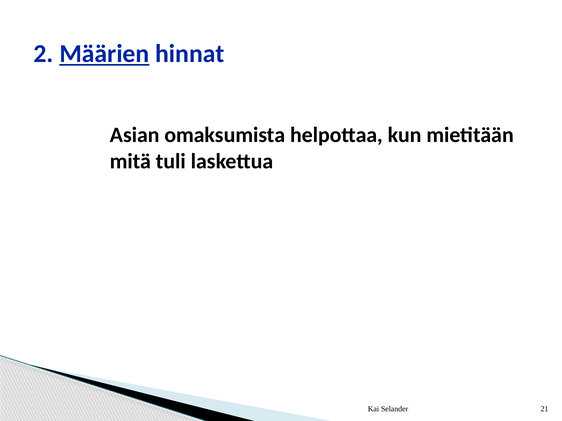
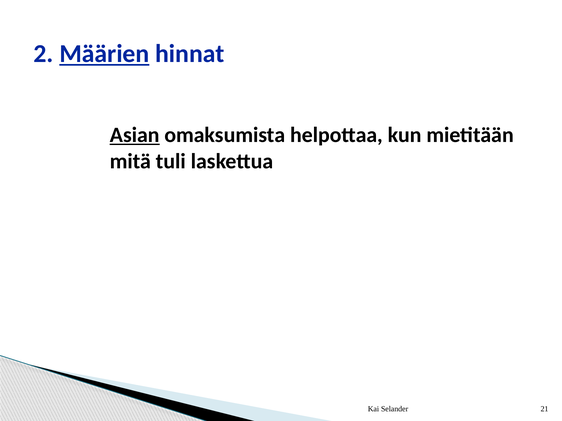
Asian underline: none -> present (135, 135)
